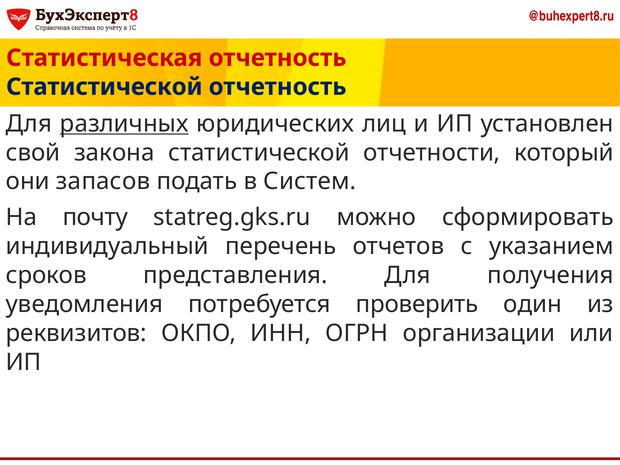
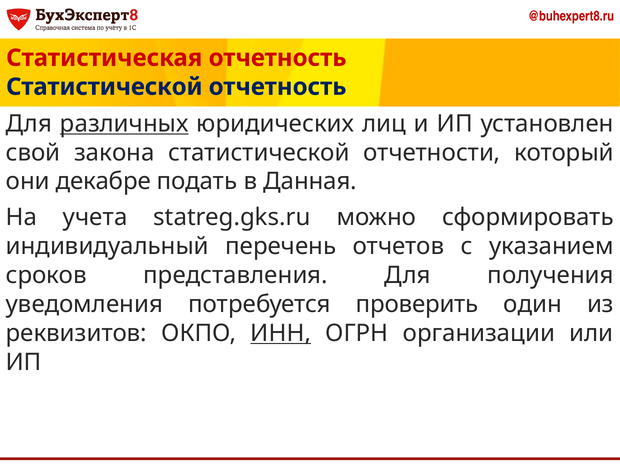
запасов: запасов -> декабре (103, 182)
Систем: Систем -> Данная (310, 182)
почту: почту -> учета (95, 217)
ИНН underline: none -> present (281, 333)
